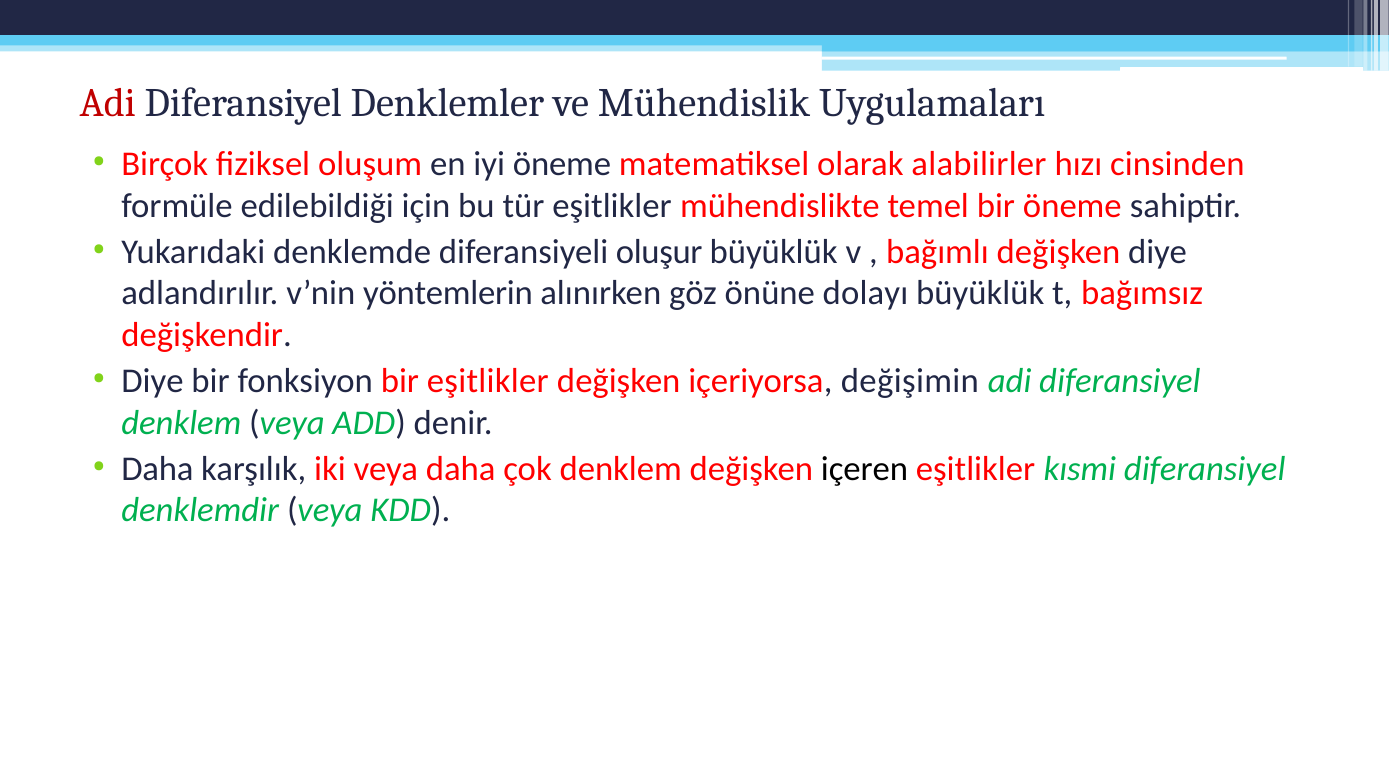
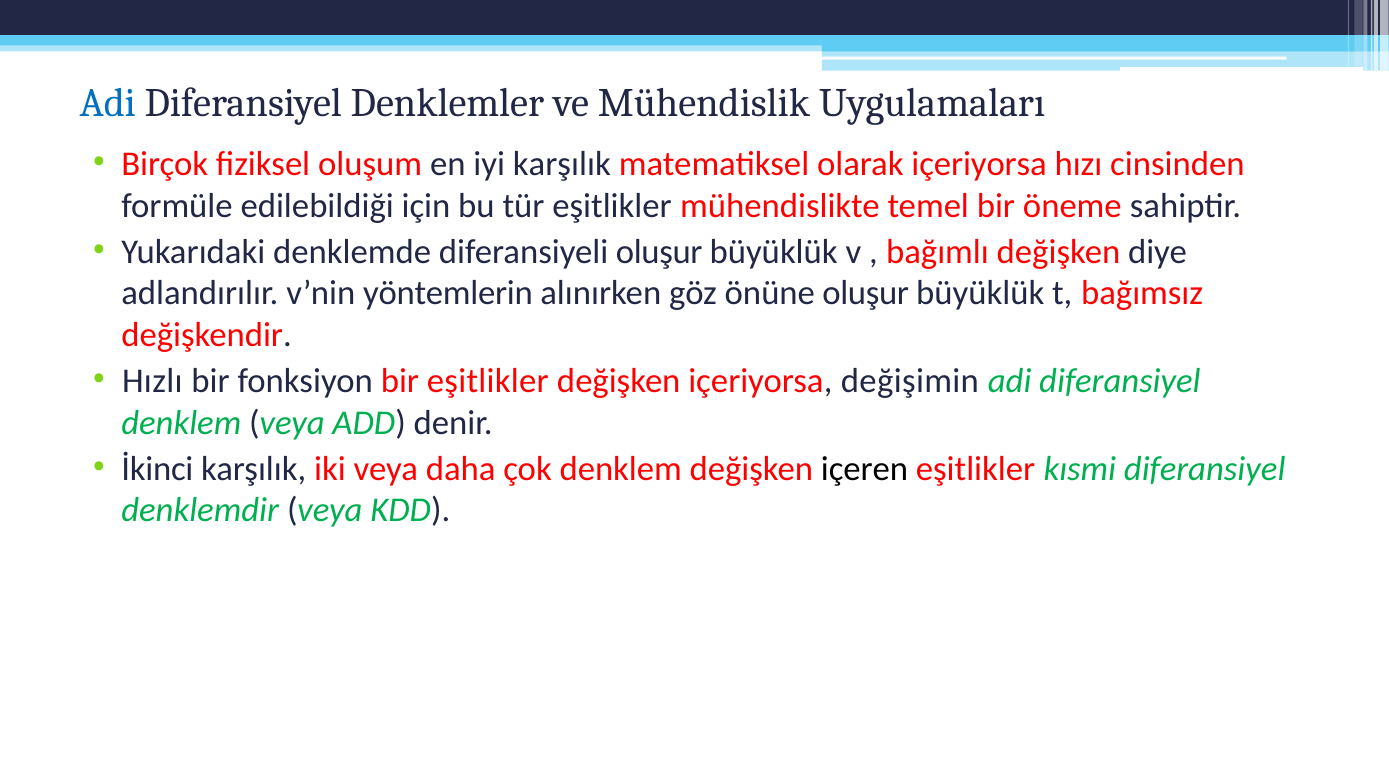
Adi colour: red -> blue (108, 103)
iyi öneme: öneme -> karşılık (562, 164)
olarak alabilirler: alabilirler -> içeriyorsa (979, 164)
önüne dolayı: dolayı -> oluşur (866, 294)
Diye: Diye -> Hızlı (152, 381)
Daha: Daha -> İkinci (157, 469)
